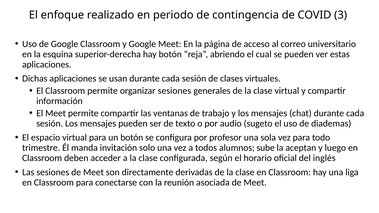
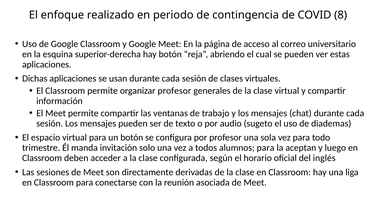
3: 3 -> 8 (341, 15)
organizar sesiones: sesiones -> profesor (174, 91)
alumnos sube: sube -> para (266, 148)
